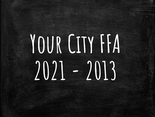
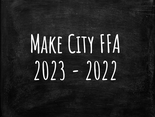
Your: Your -> Make (47, 45)
2021: 2021 -> 2023 (50, 71)
2013: 2013 -> 2022 (101, 71)
